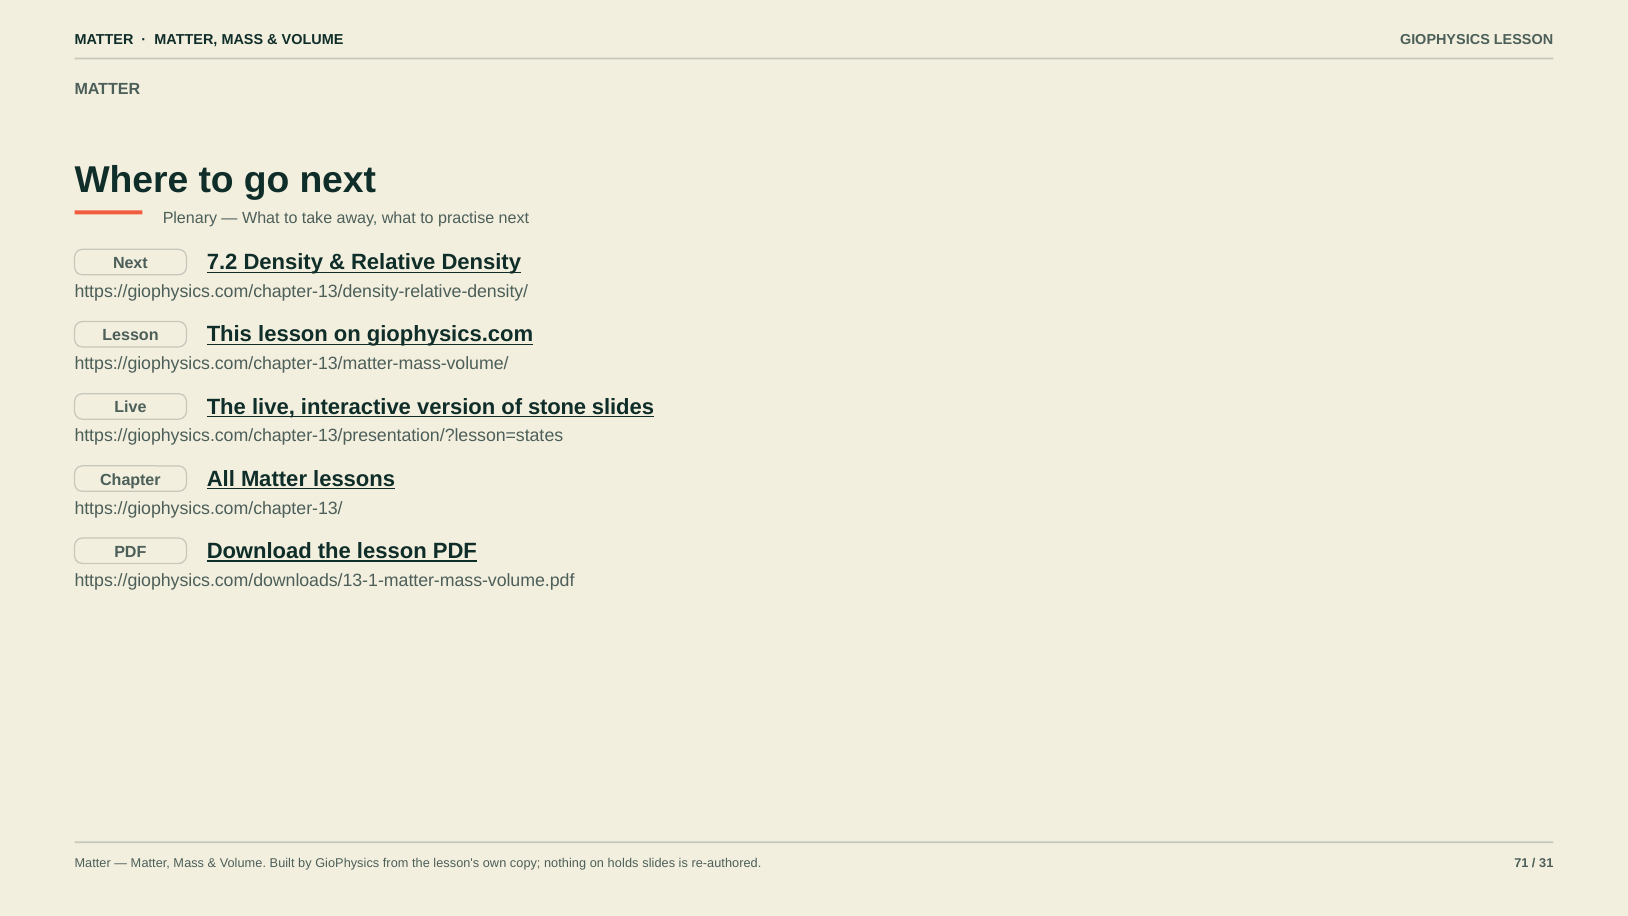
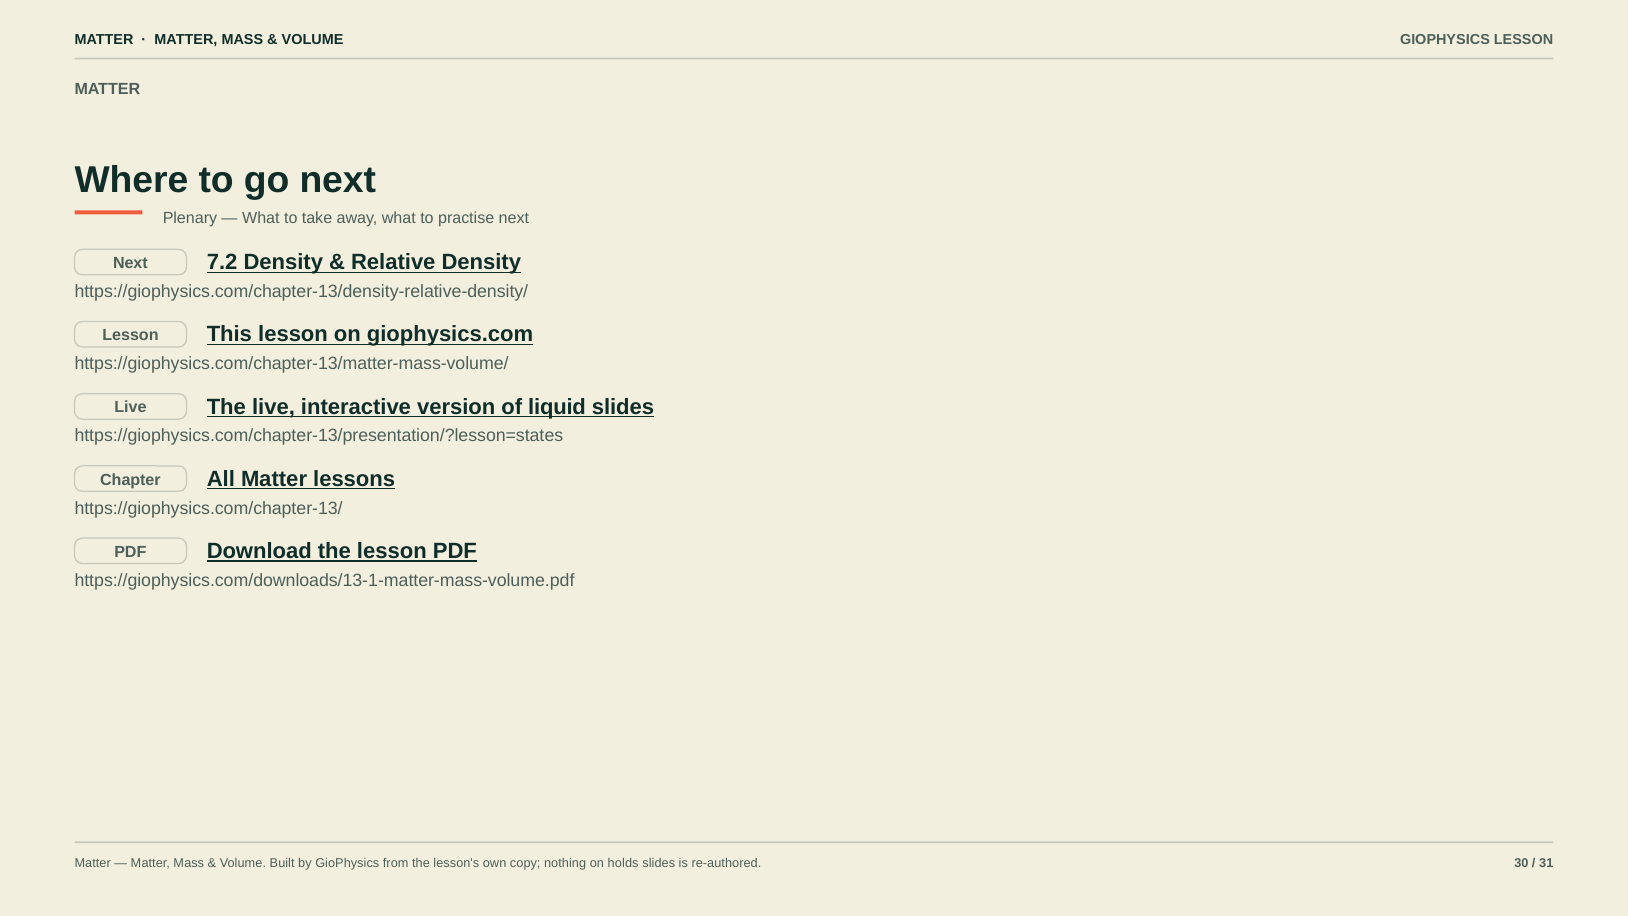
stone: stone -> liquid (557, 407)
71: 71 -> 30 (1521, 863)
